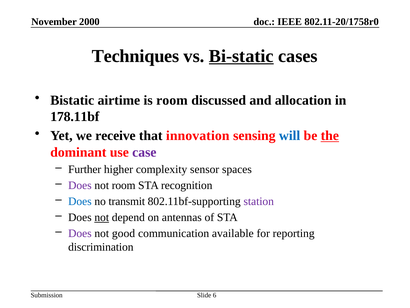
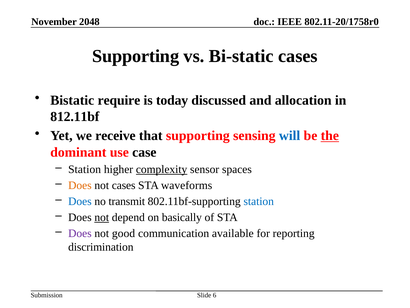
2000: 2000 -> 2048 (89, 22)
Techniques: Techniques -> Supporting (136, 56)
Bi-static underline: present -> none (241, 56)
airtime: airtime -> require (119, 100)
is room: room -> today (172, 100)
178.11bf: 178.11bf -> 812.11bf (75, 116)
that innovation: innovation -> supporting (198, 136)
case colour: purple -> black (144, 152)
Further: Further -> Station (85, 169)
complexity underline: none -> present (162, 169)
Does colour: purple -> orange (80, 185)
not room: room -> cases (124, 185)
recognition: recognition -> waveforms (187, 185)
station colour: purple -> blue (259, 201)
antennas: antennas -> basically (182, 217)
